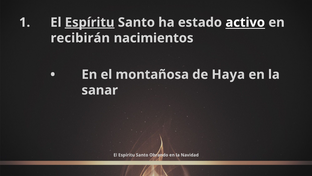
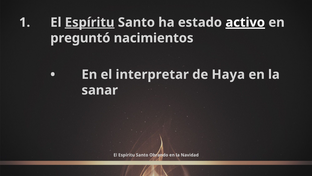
activo underline: none -> present (245, 22)
recibirán: recibirán -> preguntó (80, 38)
montañosa: montañosa -> interpretar (152, 74)
